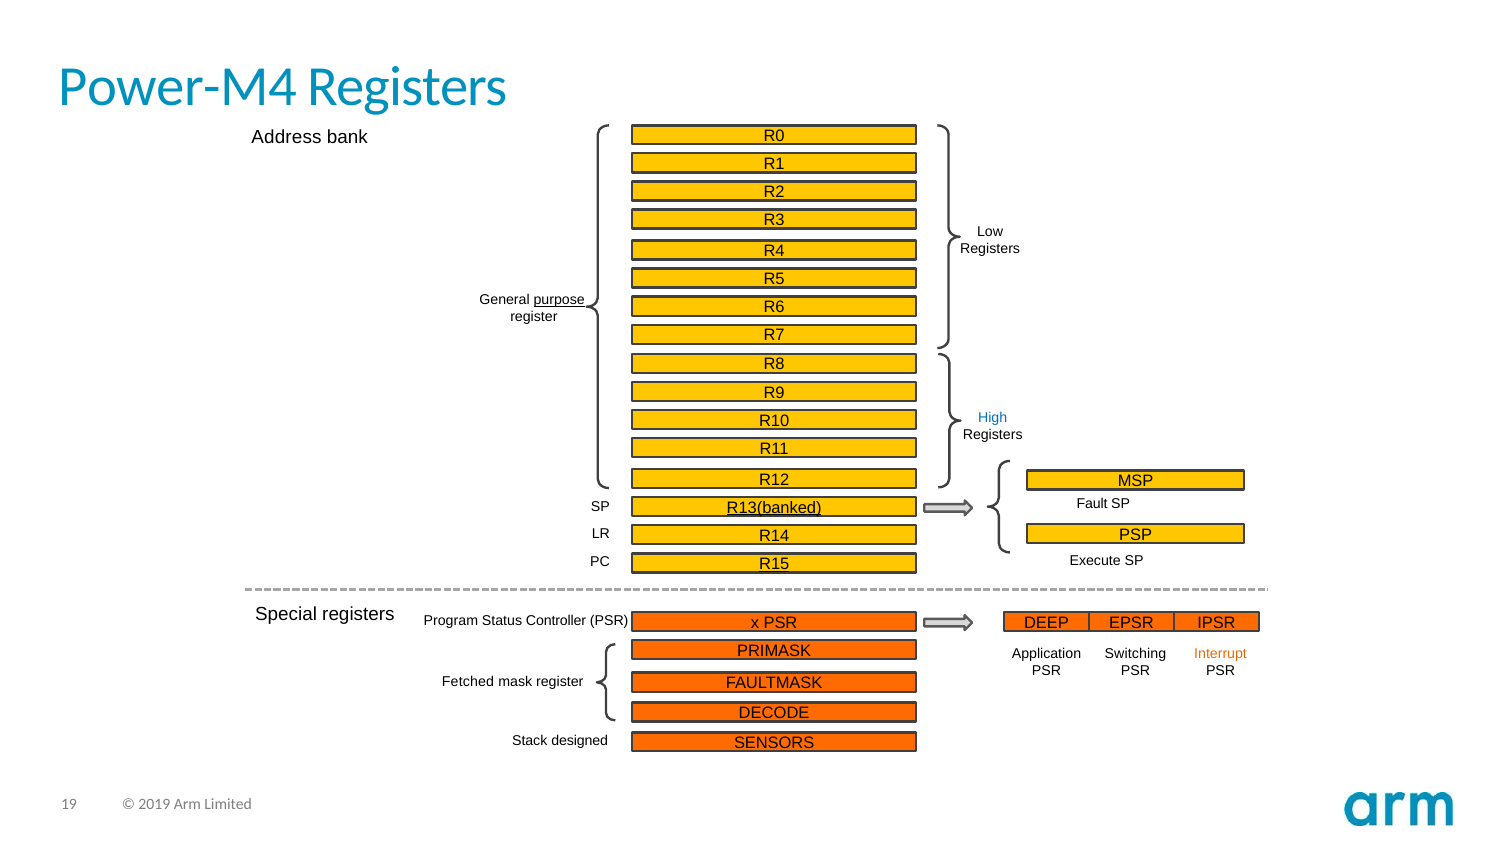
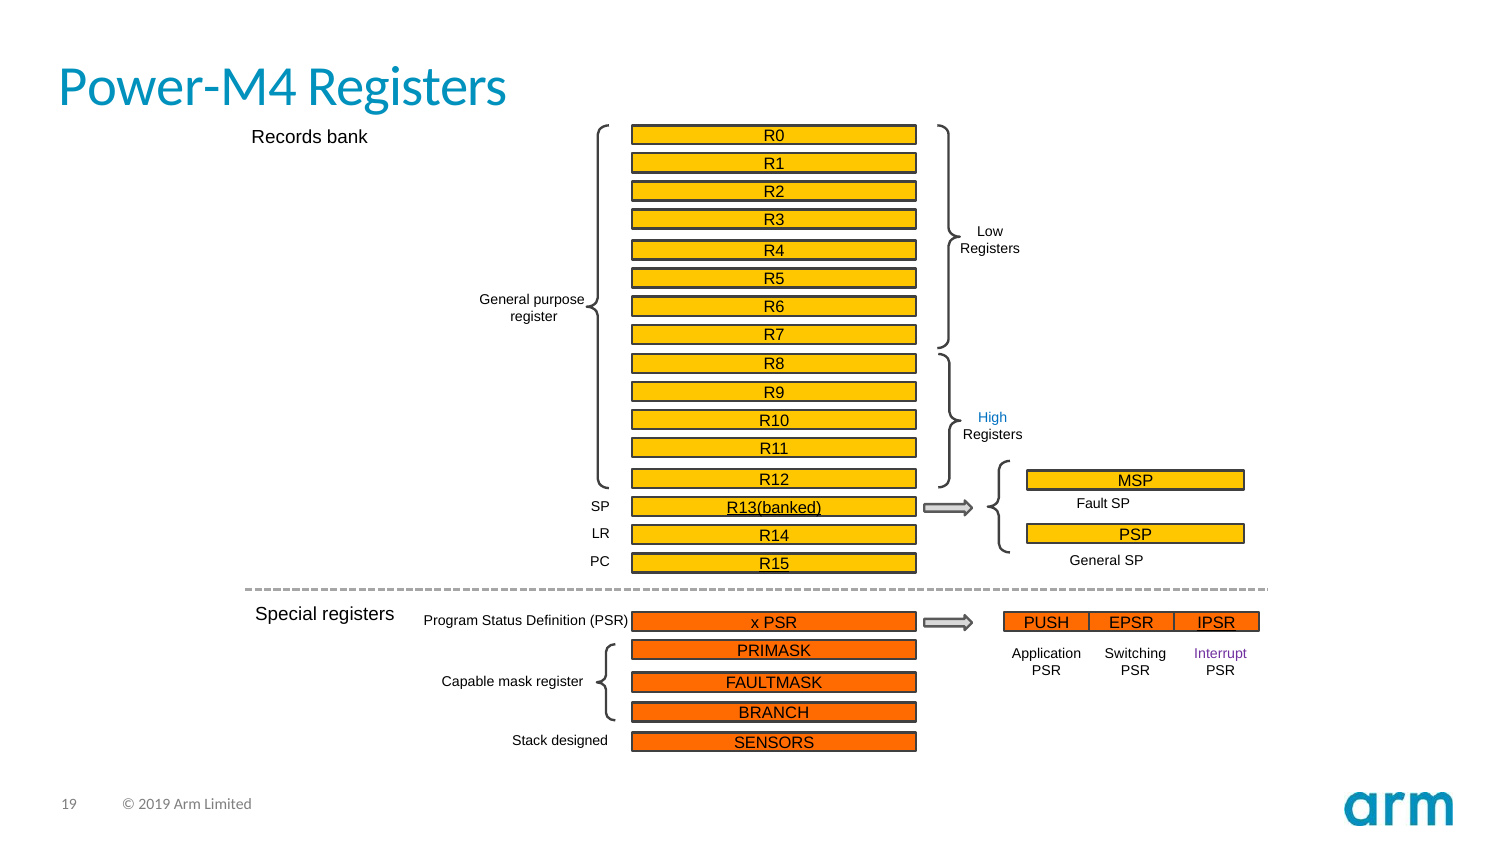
Address: Address -> Records (287, 137)
purpose underline: present -> none (559, 300)
Execute: Execute -> General (1095, 560)
Controller: Controller -> Definition (556, 621)
DEEP: DEEP -> PUSH (1047, 623)
IPSR underline: none -> present (1216, 623)
Interrupt colour: orange -> purple (1221, 653)
Fetched: Fetched -> Capable (468, 681)
DECODE: DECODE -> BRANCH (774, 713)
